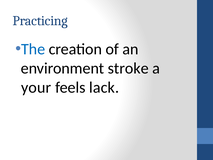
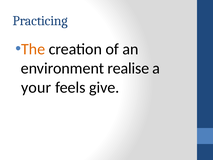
The colour: blue -> orange (33, 49)
stroke: stroke -> realise (128, 68)
lack: lack -> give (104, 87)
